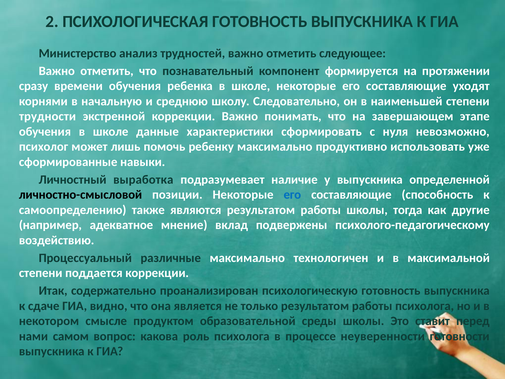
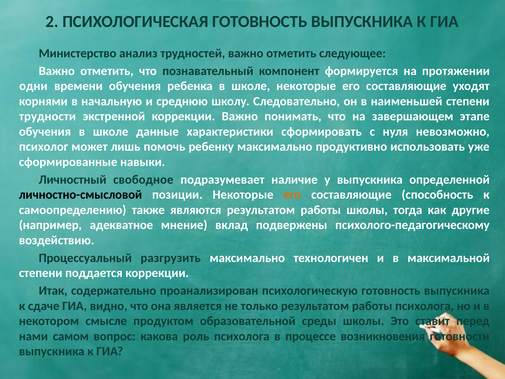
сразу: сразу -> одни (33, 86)
выработка: выработка -> свободное (143, 179)
его colour: blue -> orange (292, 195)
различные: различные -> разгрузить (171, 258)
неуверенности: неуверенности -> возникновения (383, 336)
